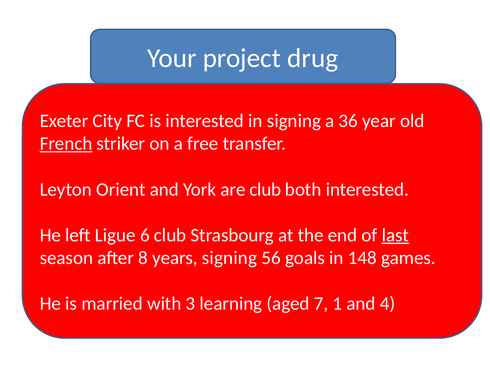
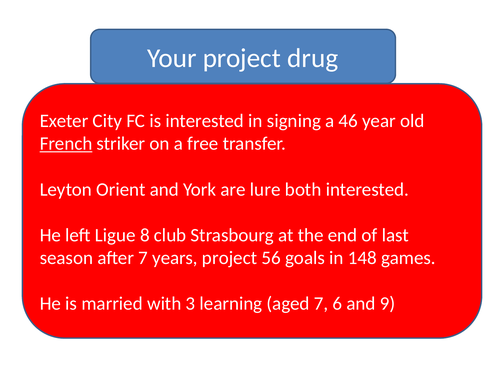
36: 36 -> 46 (348, 121)
are club: club -> lure (265, 190)
6: 6 -> 8 (145, 235)
last underline: present -> none (395, 235)
after 8: 8 -> 7 (143, 258)
years signing: signing -> project (230, 258)
1: 1 -> 6 (337, 304)
4: 4 -> 9 (388, 304)
